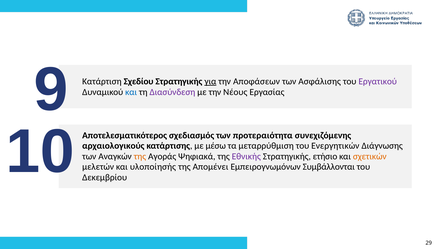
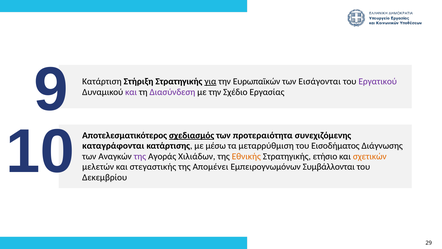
Σχεδίου: Σχεδίου -> Στήριξη (138, 81)
Αποφάσεων: Αποφάσεων -> Ευρωπαϊκών (257, 81)
Ασφάλισης: Ασφάλισης -> Εισάγονται (320, 81)
και colour: blue -> purple (131, 92)
Νέους: Νέους -> Σχέδιο (235, 92)
σχεδιασμός underline: none -> present (192, 135)
αρχαιολογικούς: αρχαιολογικούς -> καταγράφονται (113, 146)
Ενεργητικών: Ενεργητικών -> Εισοδήματος (335, 146)
της colour: orange -> purple (140, 156)
Ψηφιακά: Ψηφιακά -> Χιλιάδων (197, 156)
Εθνικής colour: purple -> orange (246, 156)
υλοποίησής: υλοποίησής -> στεγαστικής (153, 167)
